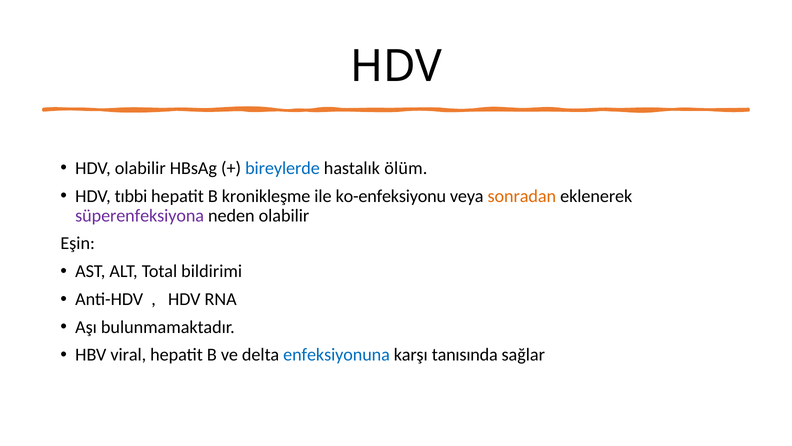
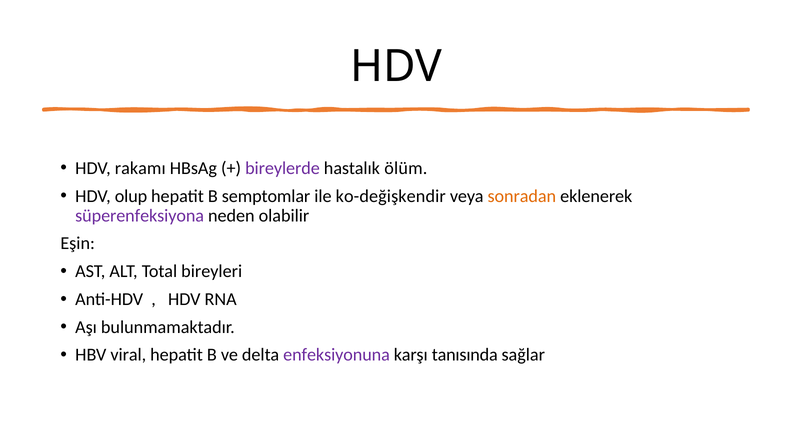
HDV olabilir: olabilir -> rakamı (140, 168)
bireylerde colour: blue -> purple (282, 168)
tıbbi: tıbbi -> olup (131, 196)
kronikleşme: kronikleşme -> semptomlar (266, 196)
ko-enfeksiyonu: ko-enfeksiyonu -> ko-değişkendir (391, 196)
bildirimi: bildirimi -> bireyleri (212, 271)
enfeksiyonuna colour: blue -> purple (337, 355)
